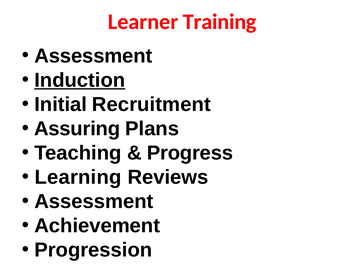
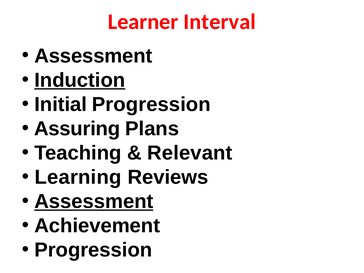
Training: Training -> Interval (220, 22)
Initial Recruitment: Recruitment -> Progression (151, 104)
Progress: Progress -> Relevant (190, 153)
Assessment underline: none -> present (94, 201)
